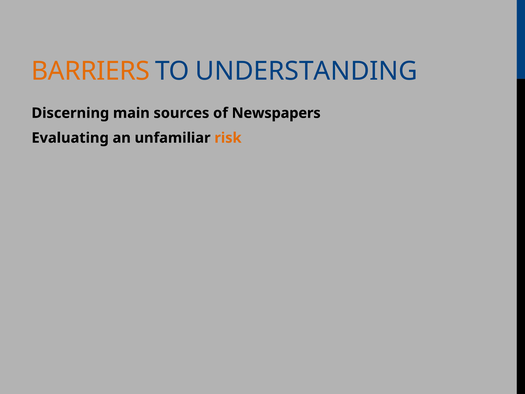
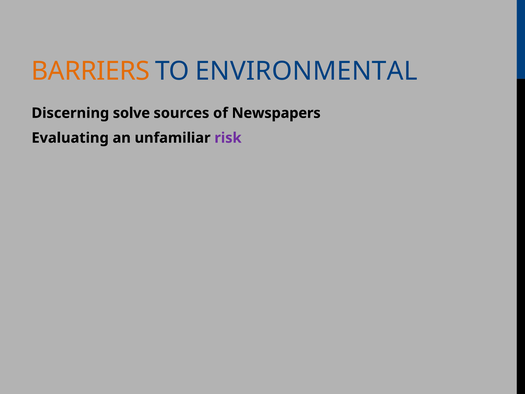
UNDERSTANDING: UNDERSTANDING -> ENVIRONMENTAL (306, 71)
main: main -> solve (131, 113)
risk colour: orange -> purple (228, 138)
